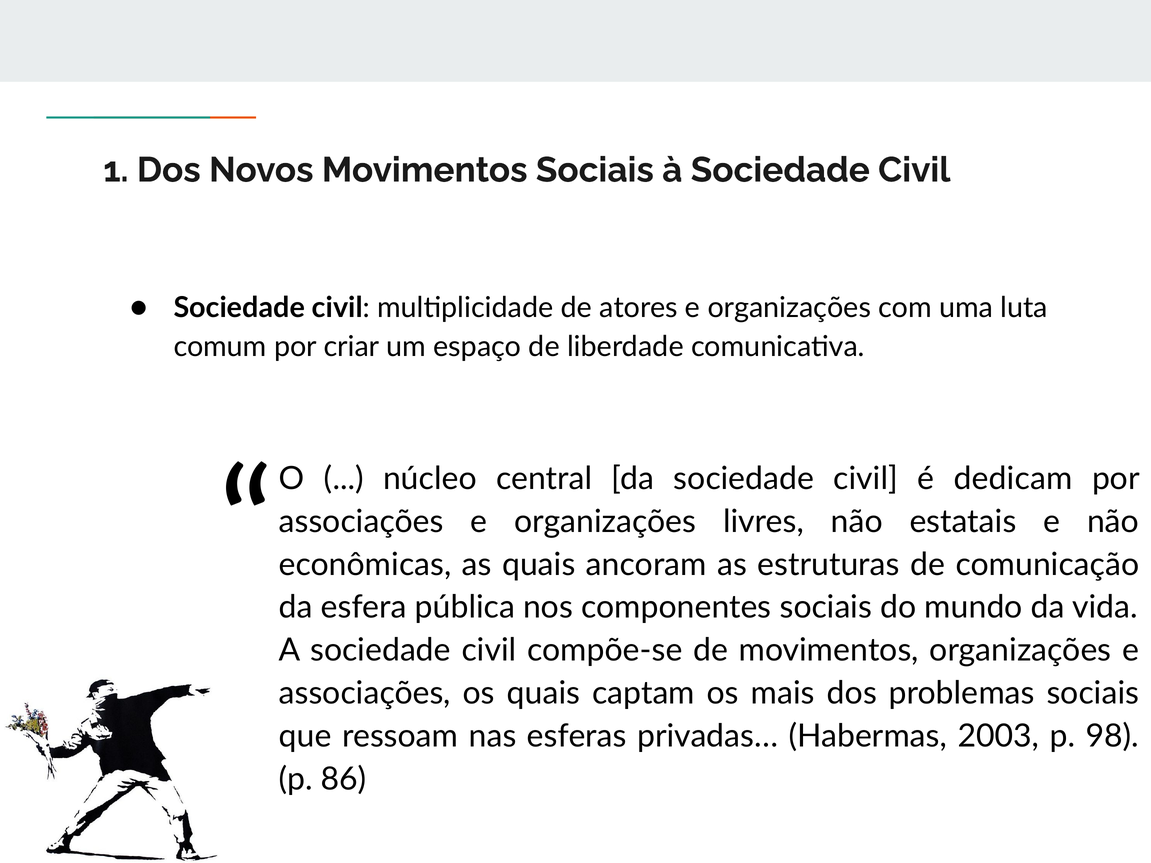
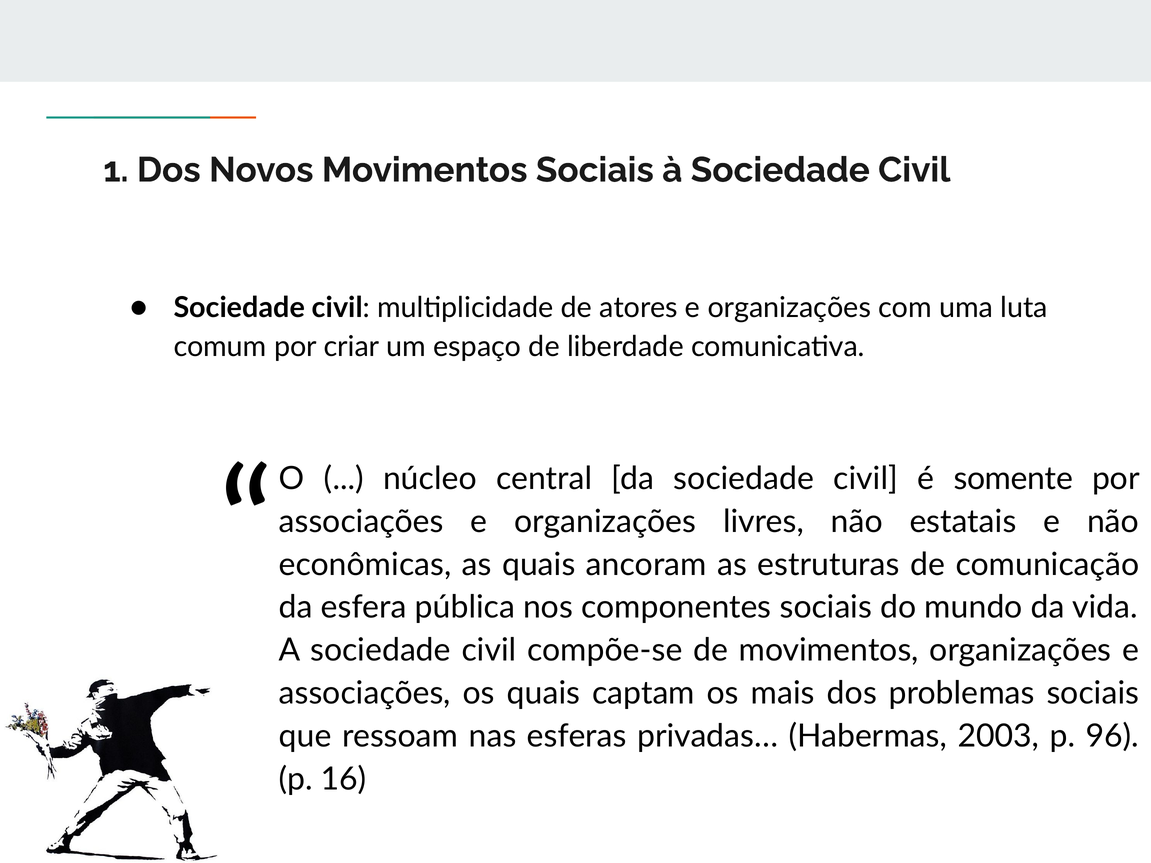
dedicam: dedicam -> somente (1013, 479)
98: 98 -> 96 (1112, 736)
86: 86 -> 16 (344, 779)
